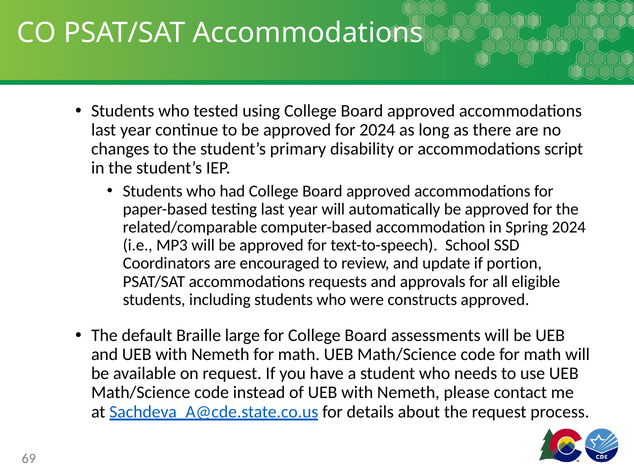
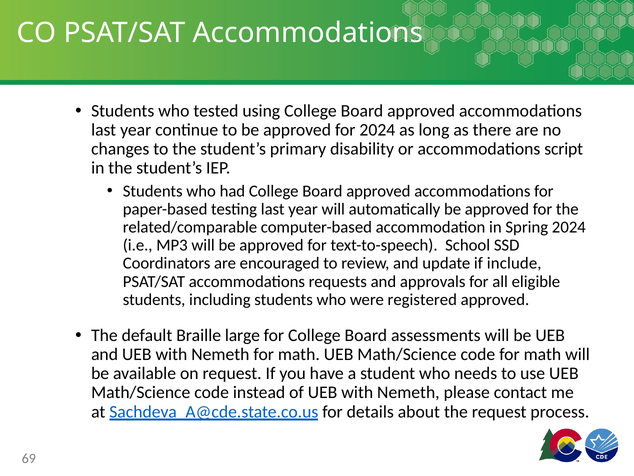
portion: portion -> include (514, 263)
constructs: constructs -> registered (422, 299)
